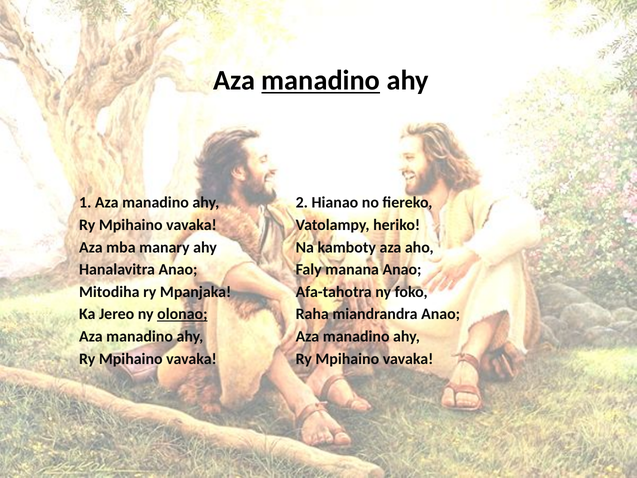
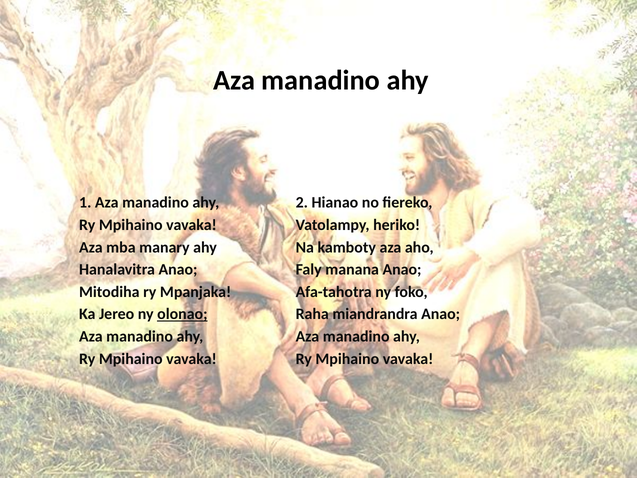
manadino underline: present -> none (321, 80)
